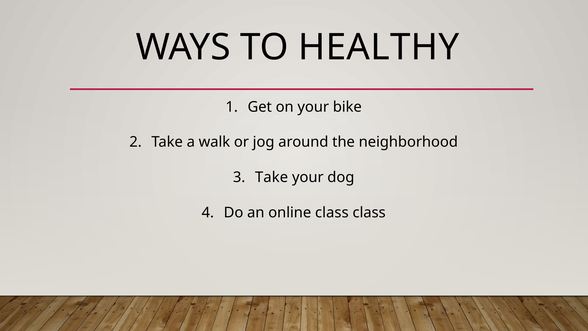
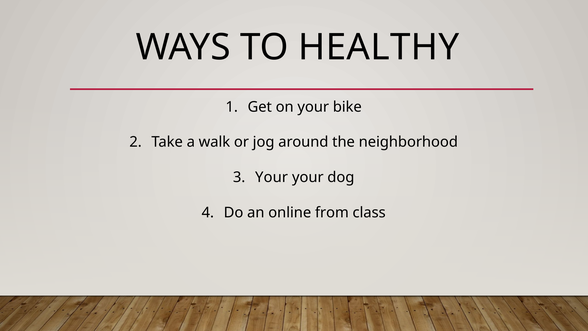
Take: Take -> Your (272, 177)
online class: class -> from (332, 213)
